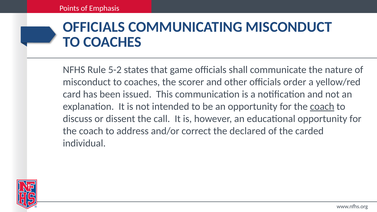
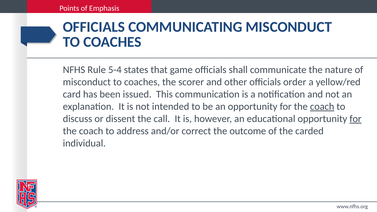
5-2: 5-2 -> 5-4 (115, 70)
for underline: none -> present (356, 119)
declared: declared -> outcome (248, 131)
